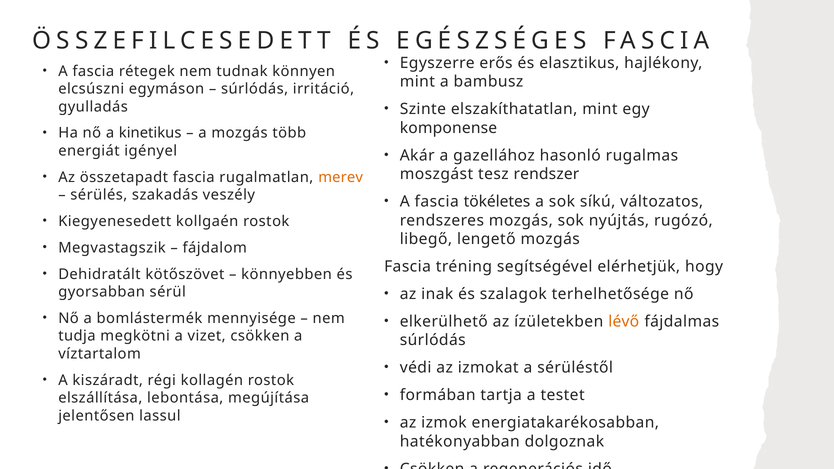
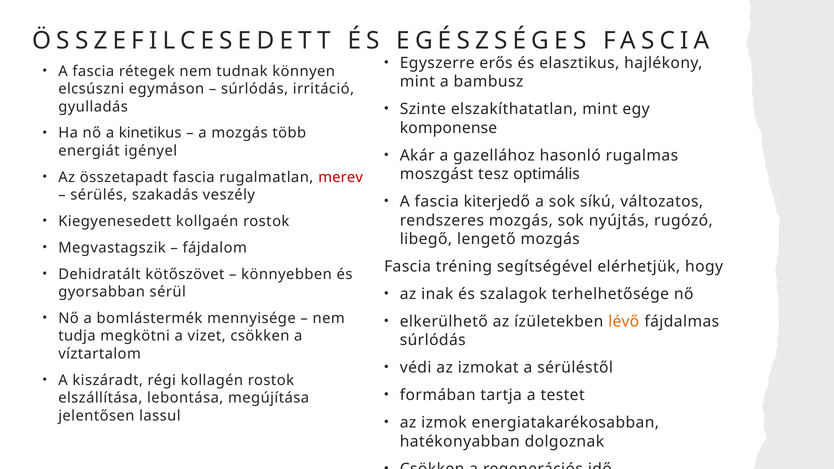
rendszer: rendszer -> optimális (547, 174)
merev colour: orange -> red (341, 177)
tökéletes: tökéletes -> kiterjedő (497, 202)
